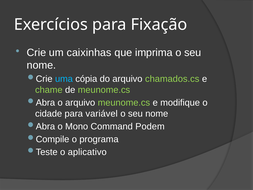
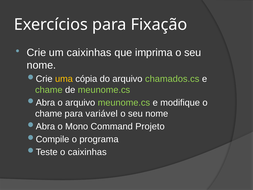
uma colour: light blue -> yellow (64, 79)
cidade: cidade -> chame (49, 113)
Podem: Podem -> Projeto (150, 126)
o aplicativo: aplicativo -> caixinhas (87, 152)
